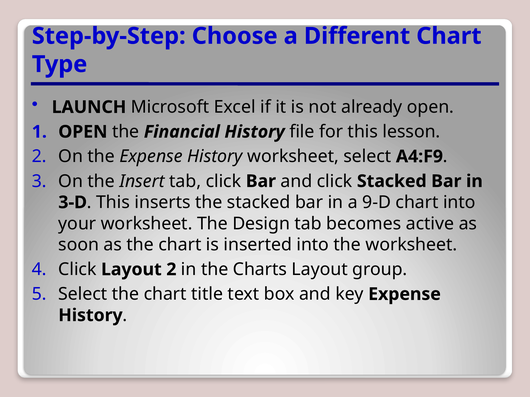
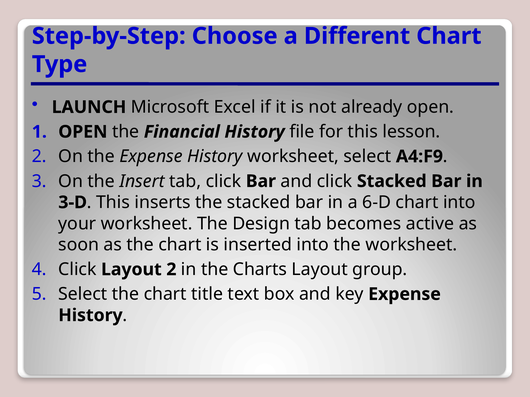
9-D: 9-D -> 6-D (377, 203)
